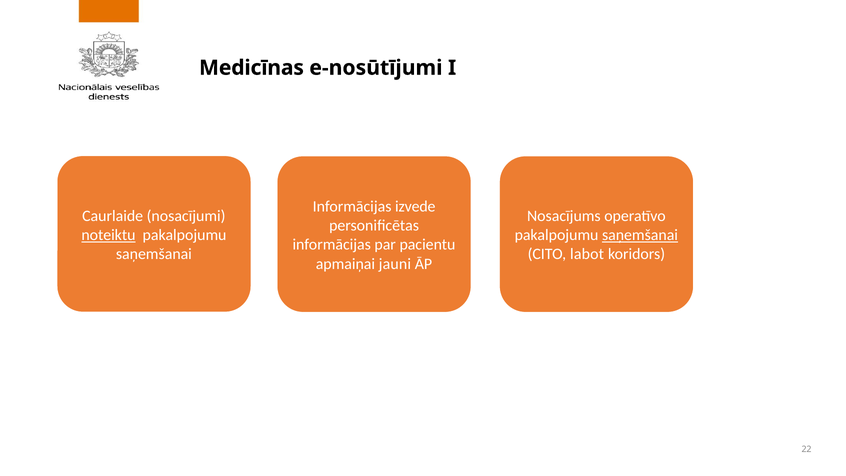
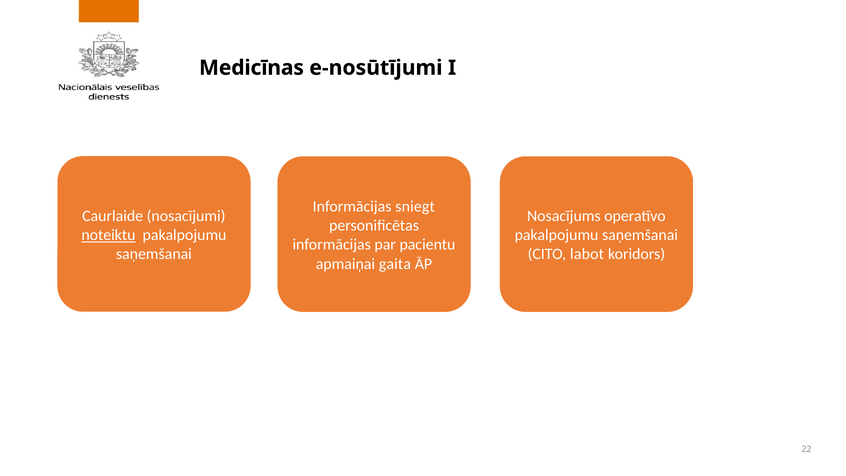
izvede: izvede -> sniegt (415, 207)
saņemšanai underline: present -> none (640, 235)
jauni: jauni -> gaita (395, 264)
